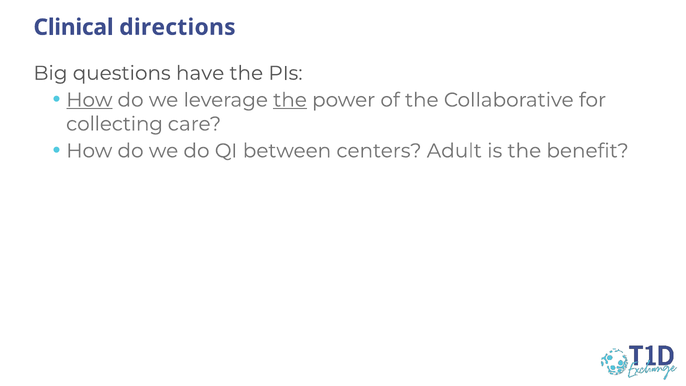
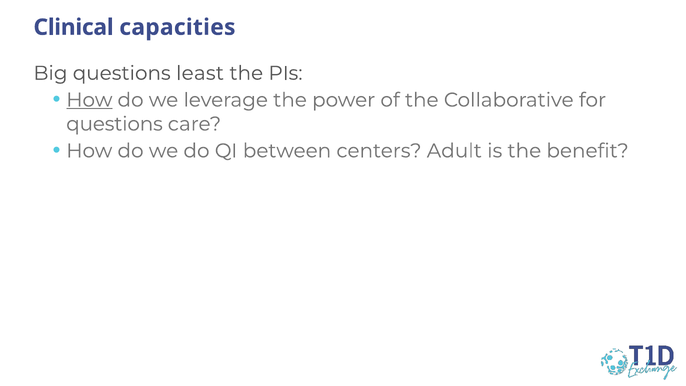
directions: directions -> capacities (177, 27)
have: have -> least (200, 73)
the underline: present -> none (290, 100)
collecting: collecting -> questions (115, 124)
